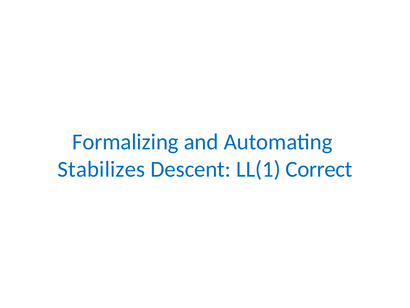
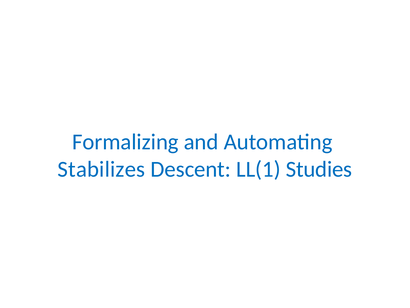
Correct: Correct -> Studies (319, 169)
